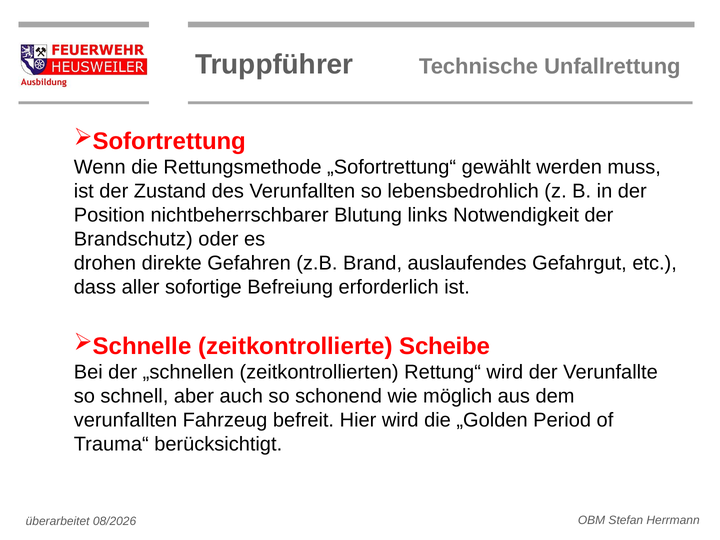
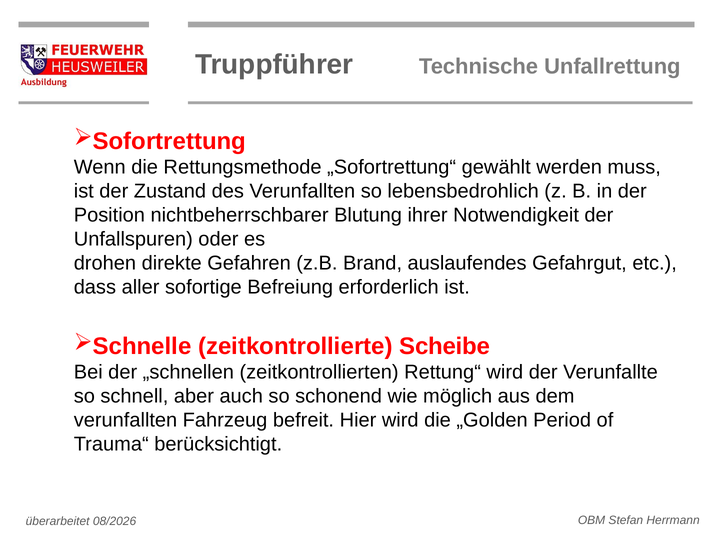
links: links -> ihrer (428, 215)
Brandschutz: Brandschutz -> Unfallspuren (133, 239)
